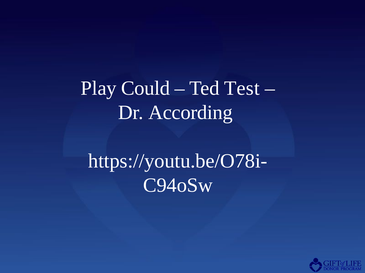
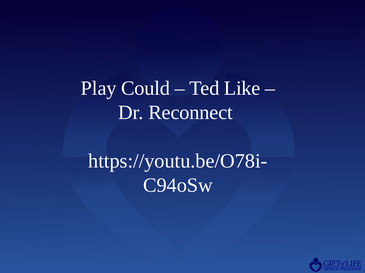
Test: Test -> Like (242, 88)
According: According -> Reconnect (191, 113)
